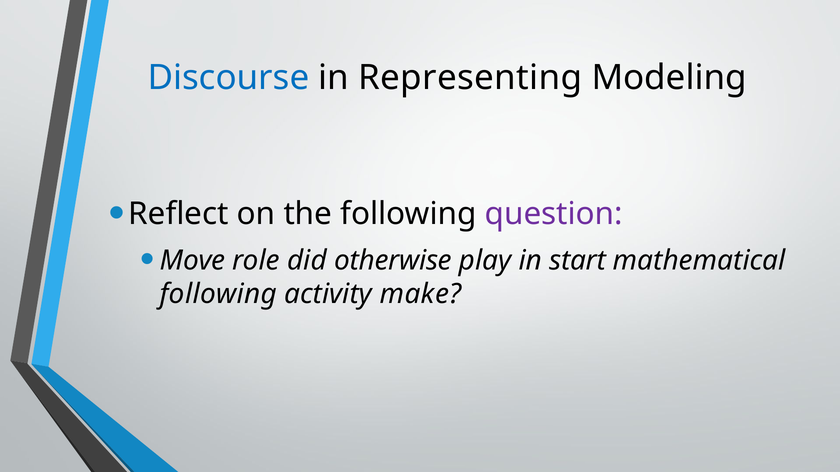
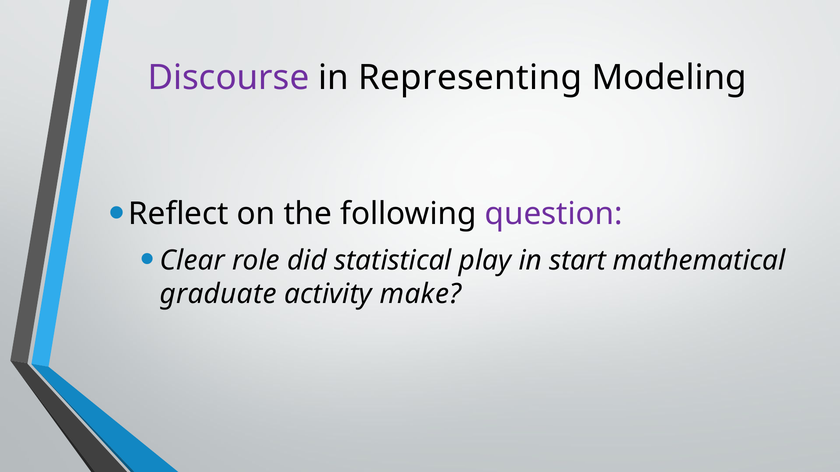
Discourse colour: blue -> purple (229, 78)
Move: Move -> Clear (192, 261)
otherwise: otherwise -> statistical (393, 261)
following: following -> graduate (218, 294)
